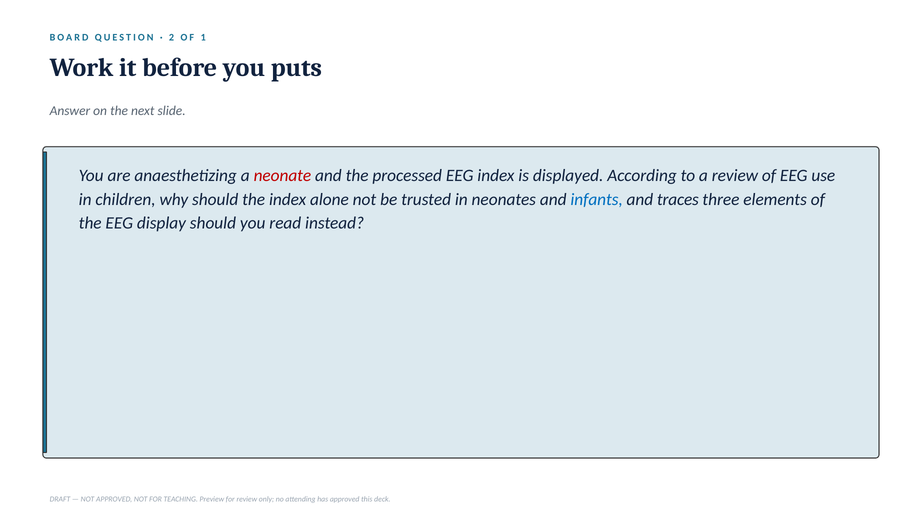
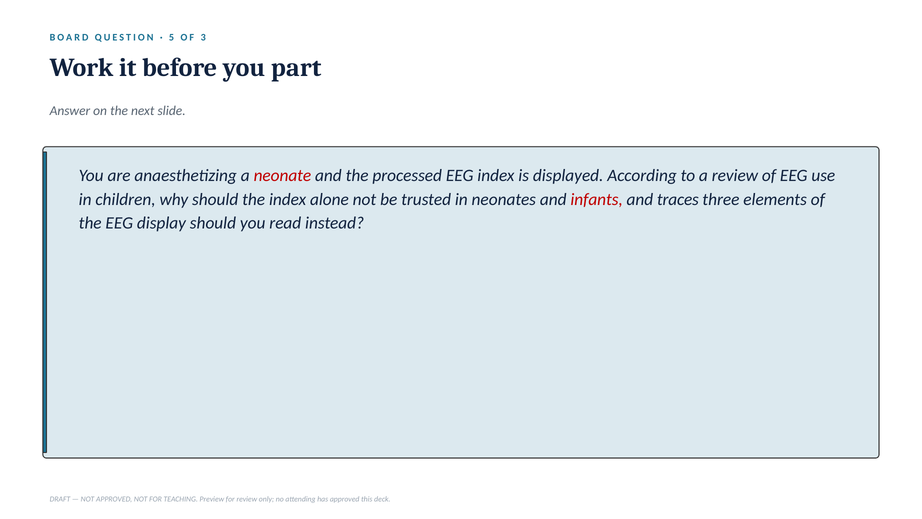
2: 2 -> 5 (172, 37)
1: 1 -> 3 (203, 37)
puts: puts -> part (296, 68)
infants colour: blue -> red (597, 199)
